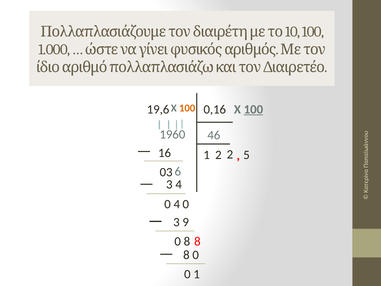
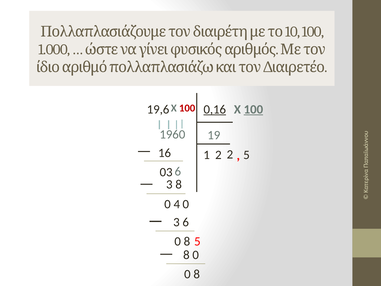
100 colour: orange -> red (187, 108)
0,16 underline: none -> present (215, 109)
46: 46 -> 19 (214, 135)
3 4: 4 -> 8 (179, 184)
9: 9 -> 6 (186, 222)
8 8: 8 -> 5 (197, 241)
1: 1 -> 8 (197, 274)
